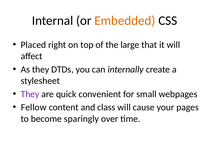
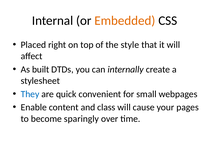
large: large -> style (130, 45)
As they: they -> built (41, 69)
They colour: purple -> blue (30, 94)
Fellow: Fellow -> Enable (34, 107)
